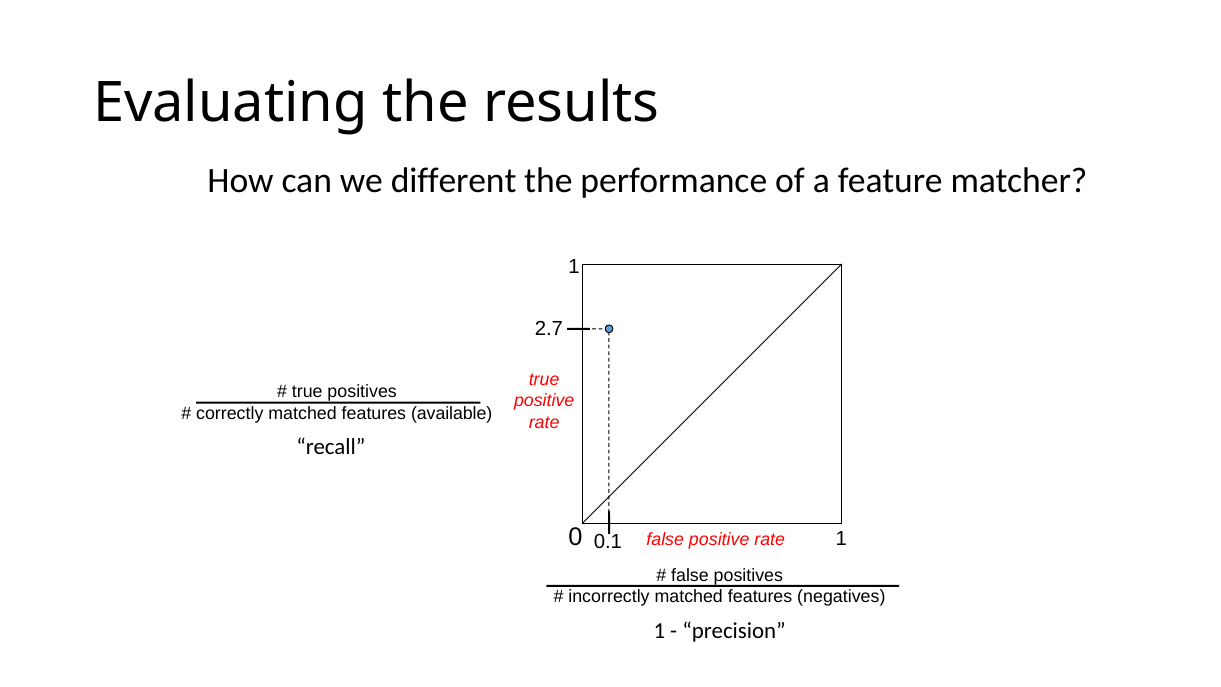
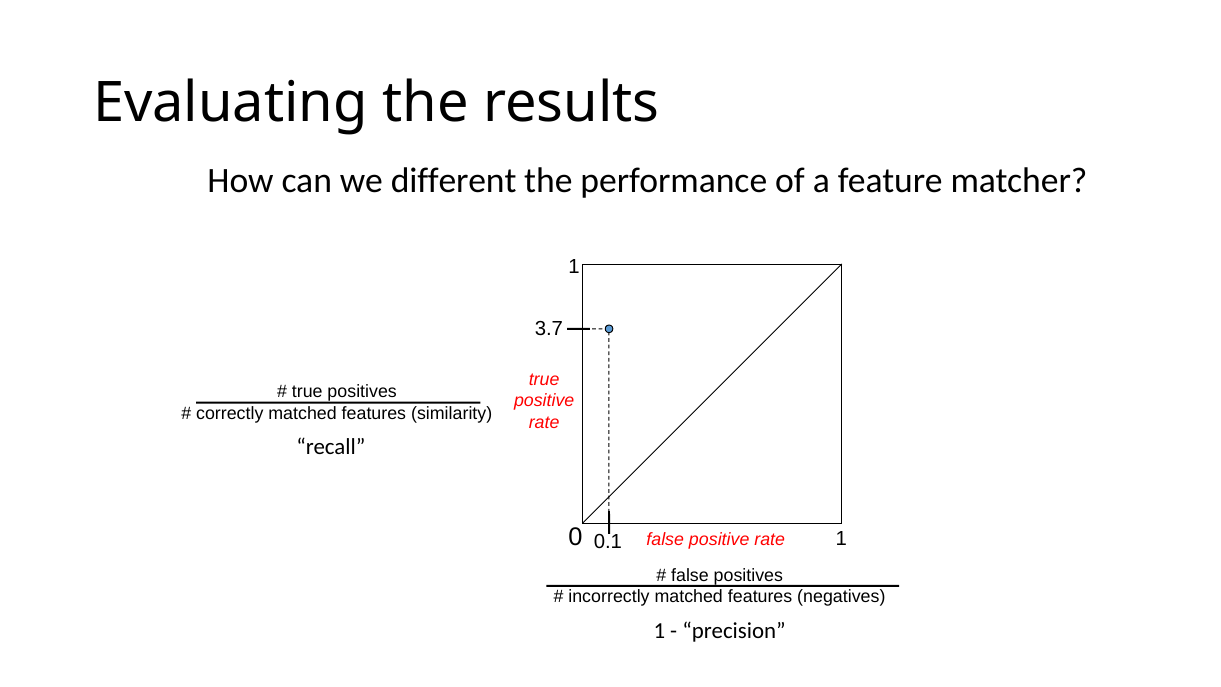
2.7: 2.7 -> 3.7 (549, 329)
available: available -> similarity (452, 413)
